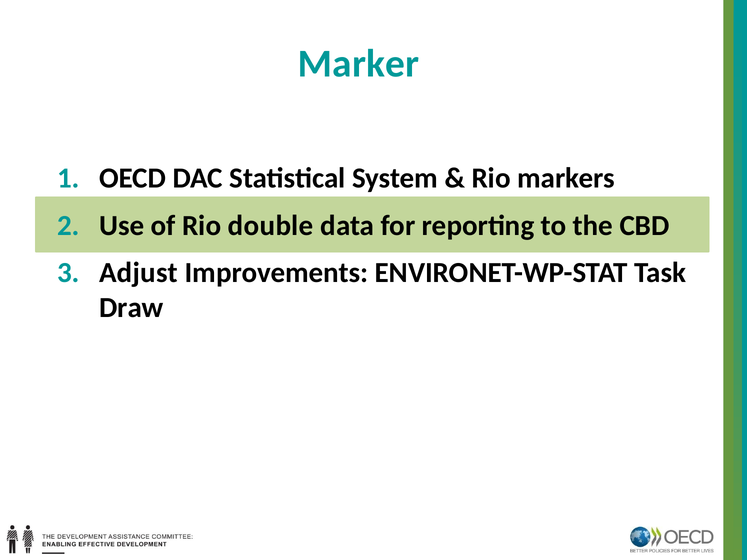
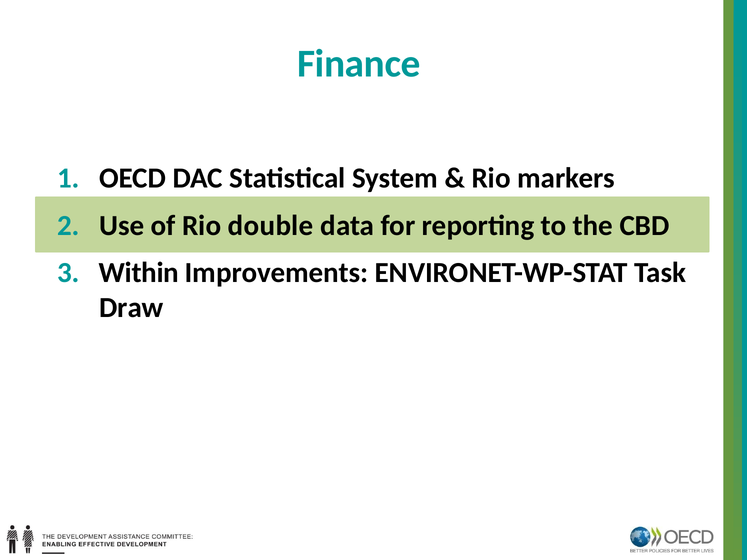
Marker: Marker -> Finance (359, 64)
Adjust: Adjust -> Within (139, 273)
